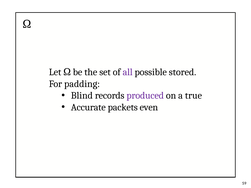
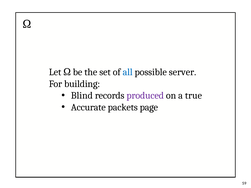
all colour: purple -> blue (128, 72)
stored: stored -> server (183, 72)
padding: padding -> building (82, 84)
even: even -> page (149, 107)
